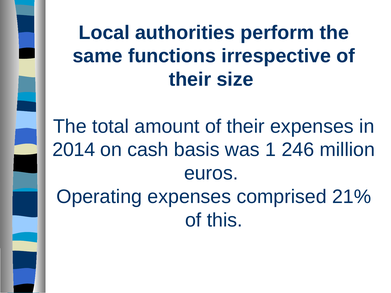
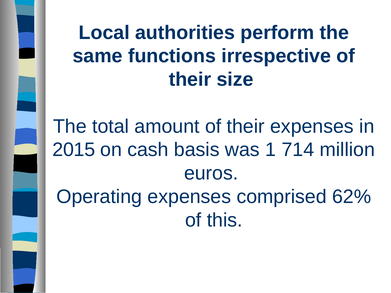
2014: 2014 -> 2015 (74, 150)
246: 246 -> 714 (298, 150)
21%: 21% -> 62% (352, 197)
